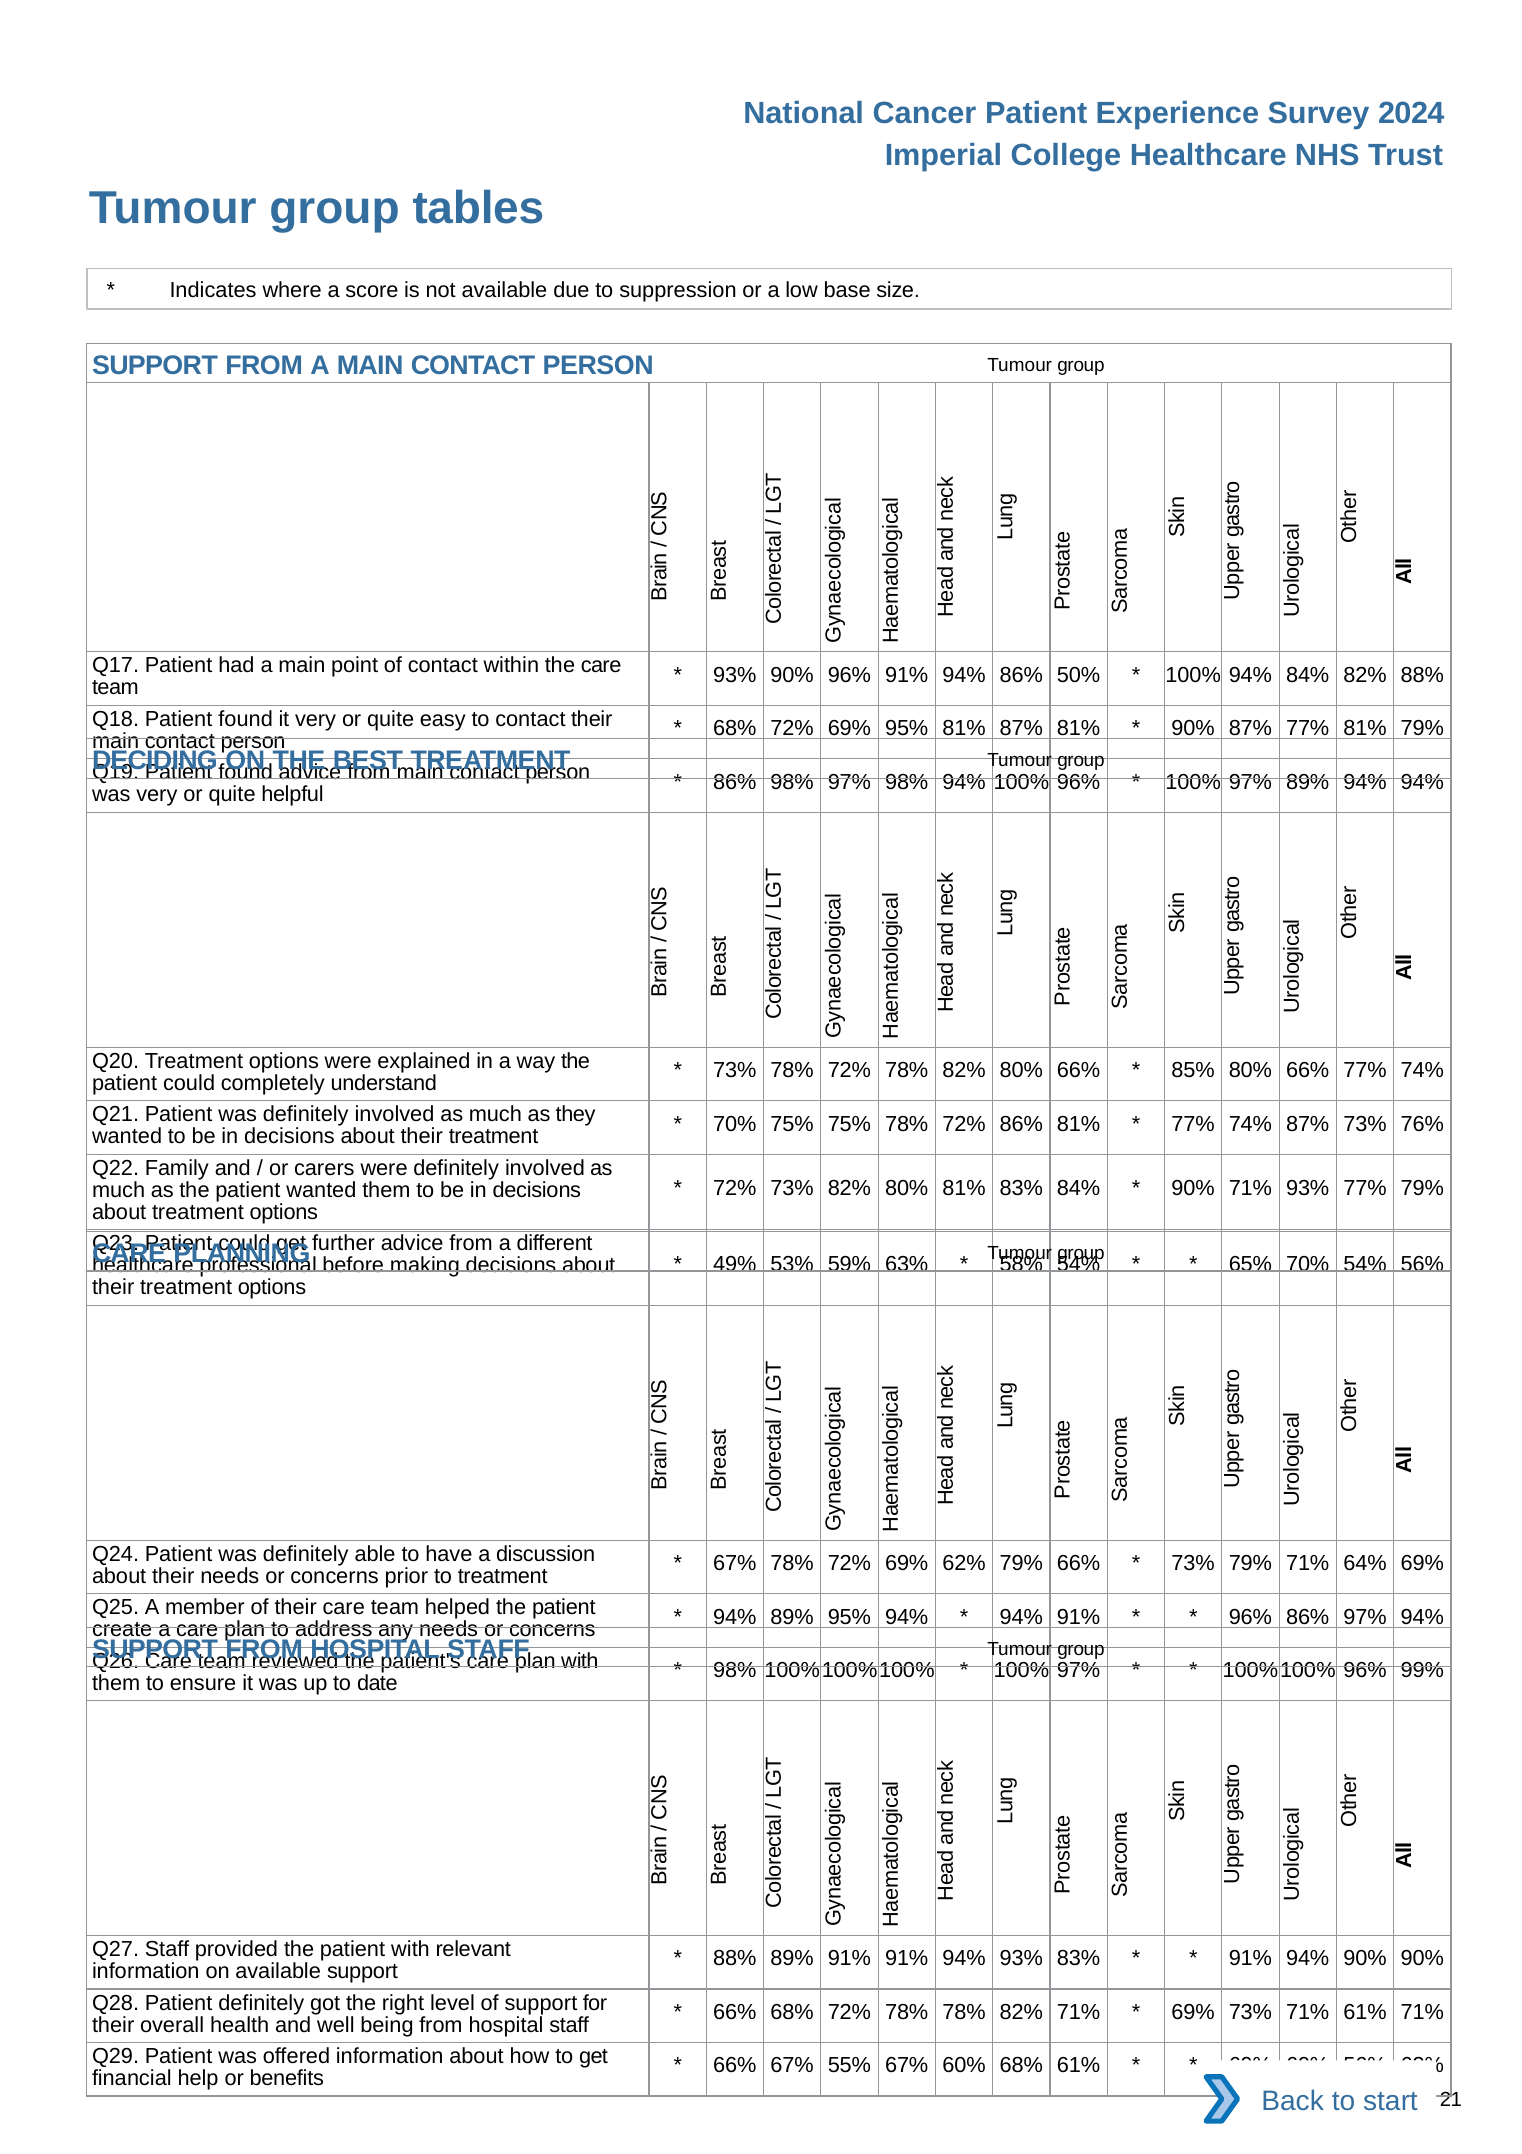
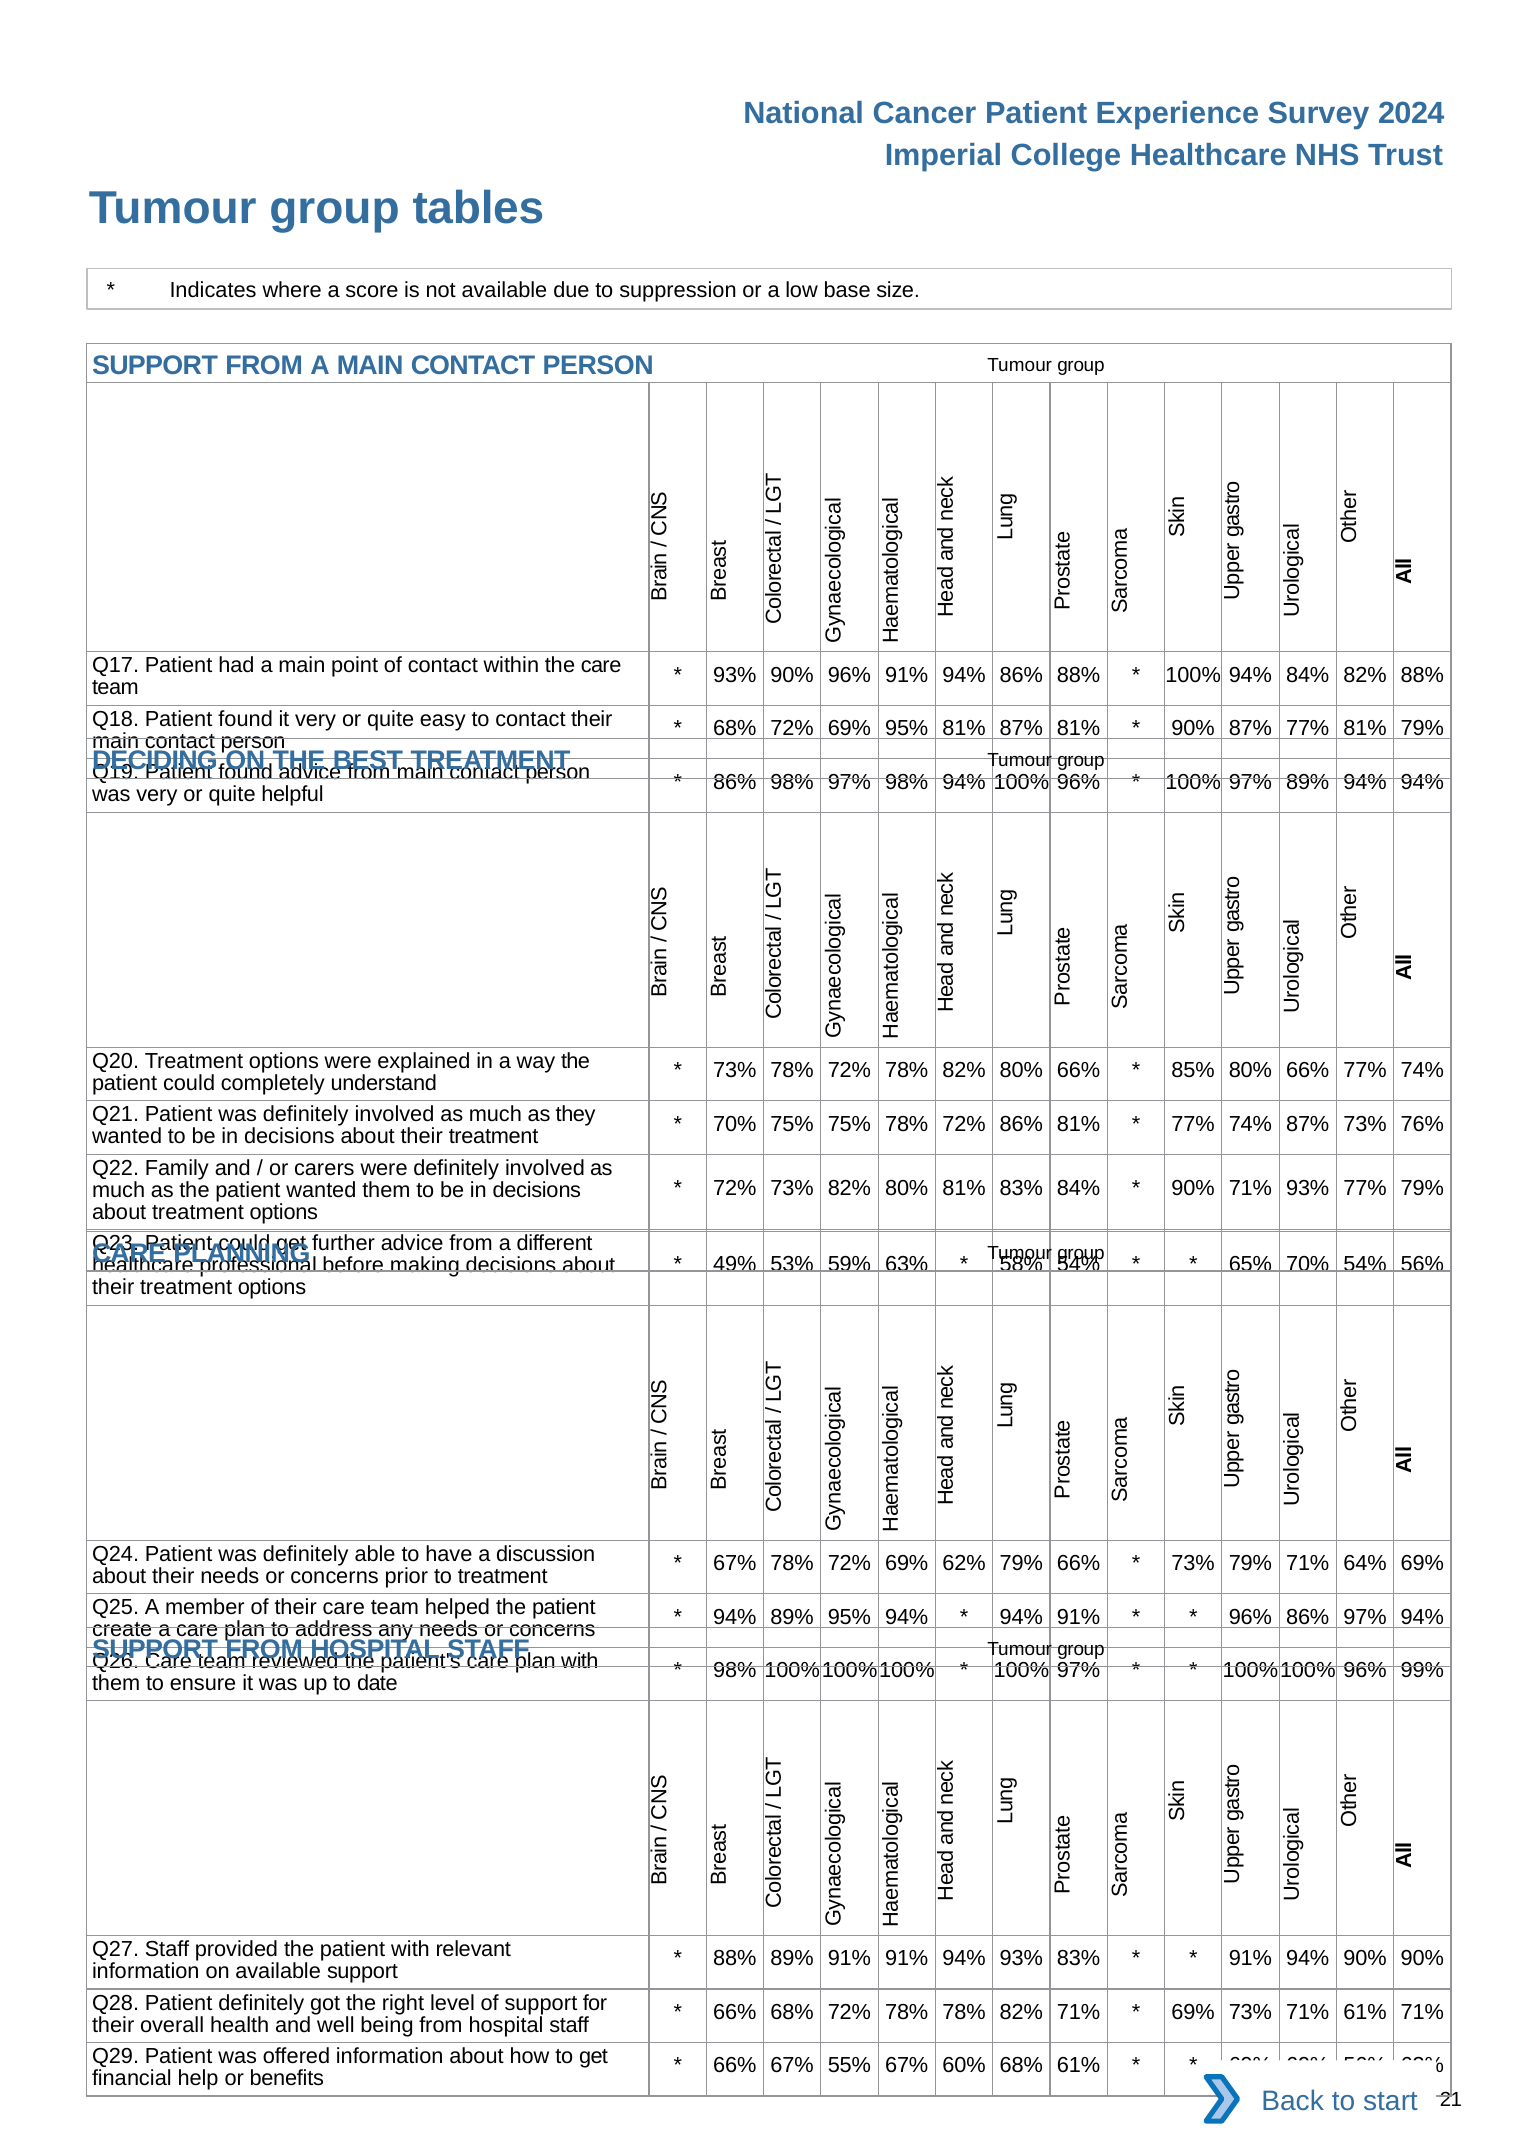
86% 50%: 50% -> 88% (1079, 675)
